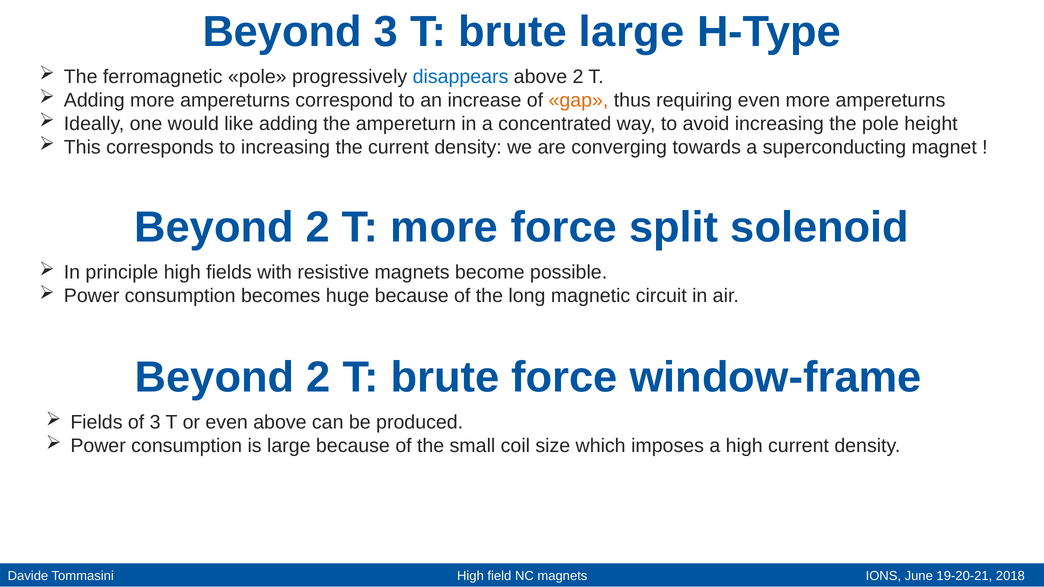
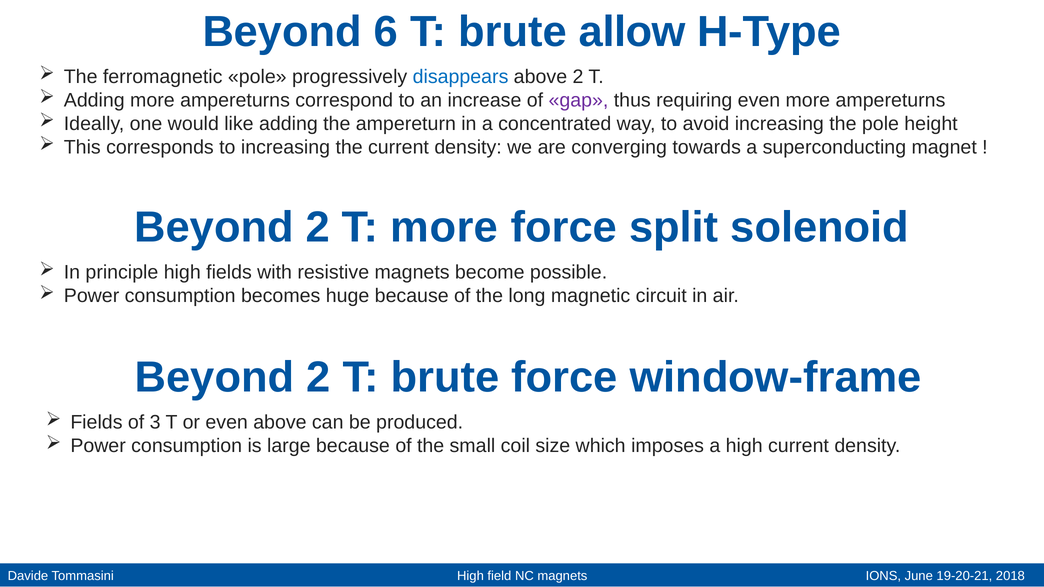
Beyond 3: 3 -> 6 (386, 32)
brute large: large -> allow (632, 32)
gap colour: orange -> purple (578, 100)
